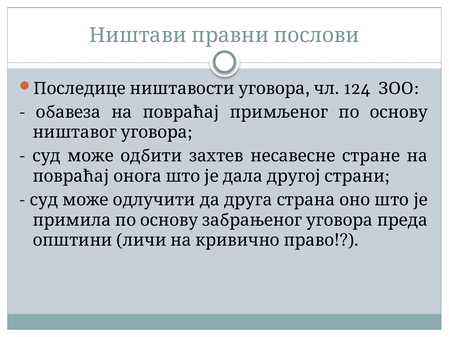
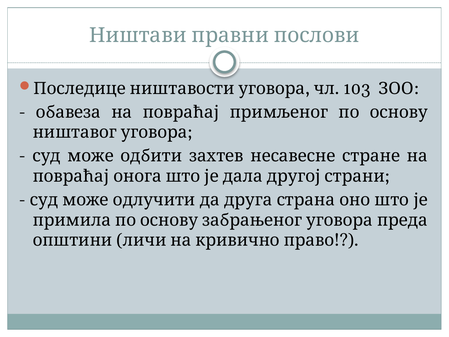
124: 124 -> 103 (357, 88)
